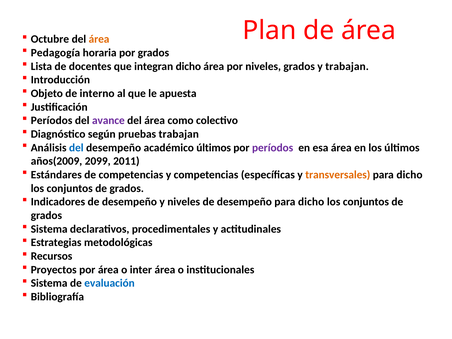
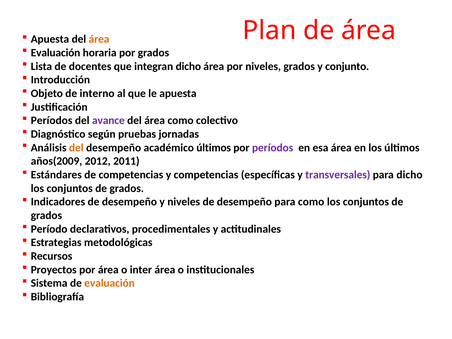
Octubre: Octubre -> Apuesta (50, 39)
Pedagogía: Pedagogía -> Evaluación (56, 53)
y trabajan: trabajan -> conjunto (347, 66)
pruebas trabajan: trabajan -> jornadas (179, 134)
del colour: blue -> orange (76, 148)
2099: 2099 -> 2012 (98, 161)
transversales colour: orange -> purple (338, 175)
desempeño para dicho: dicho -> como (311, 202)
Sistema: Sistema -> Período (49, 229)
evaluación colour: blue -> orange (109, 283)
